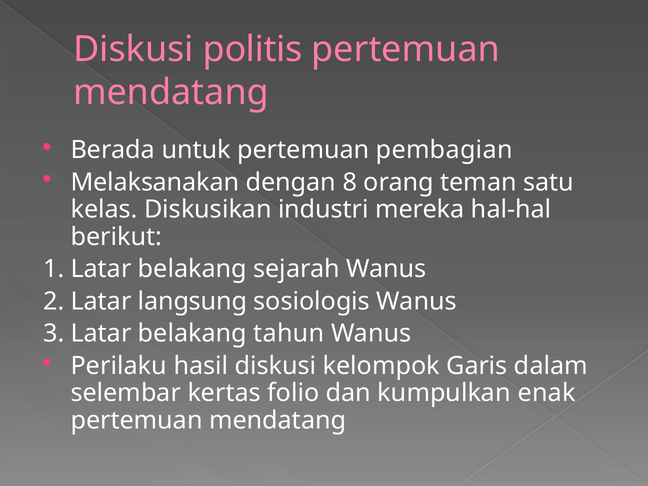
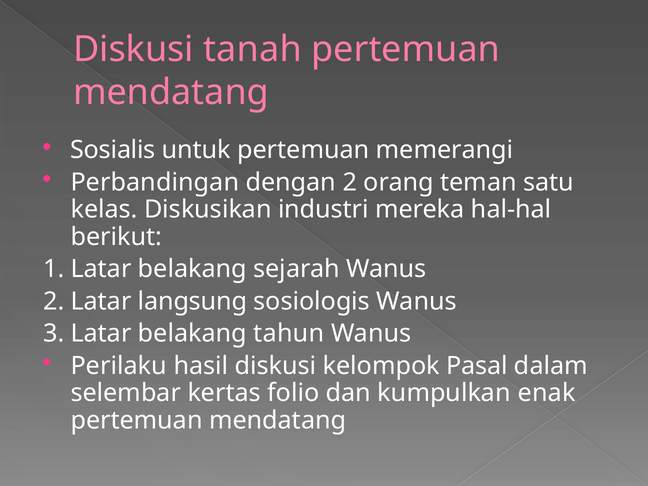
politis: politis -> tanah (252, 49)
Berada: Berada -> Sosialis (113, 150)
pembagian: pembagian -> memerangi (444, 150)
Melaksanakan: Melaksanakan -> Perbandingan (155, 182)
8: 8 -> 2 (350, 182)
Garis: Garis -> Pasal (477, 366)
